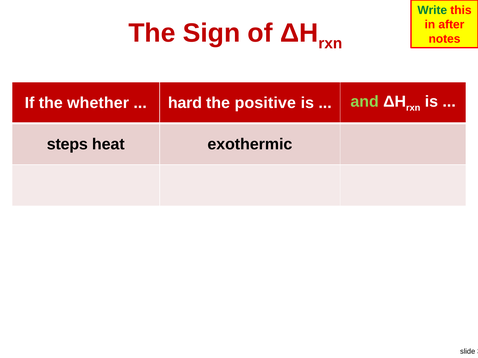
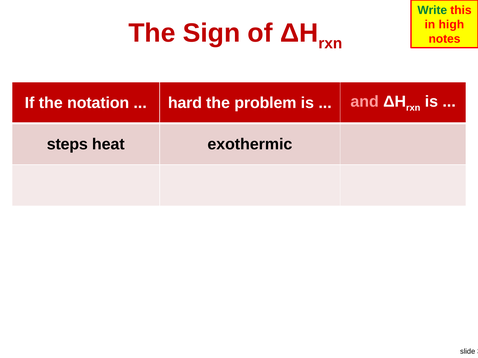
after: after -> high (451, 25)
whether: whether -> notation (98, 103)
positive: positive -> problem (265, 103)
and colour: light green -> pink (365, 102)
